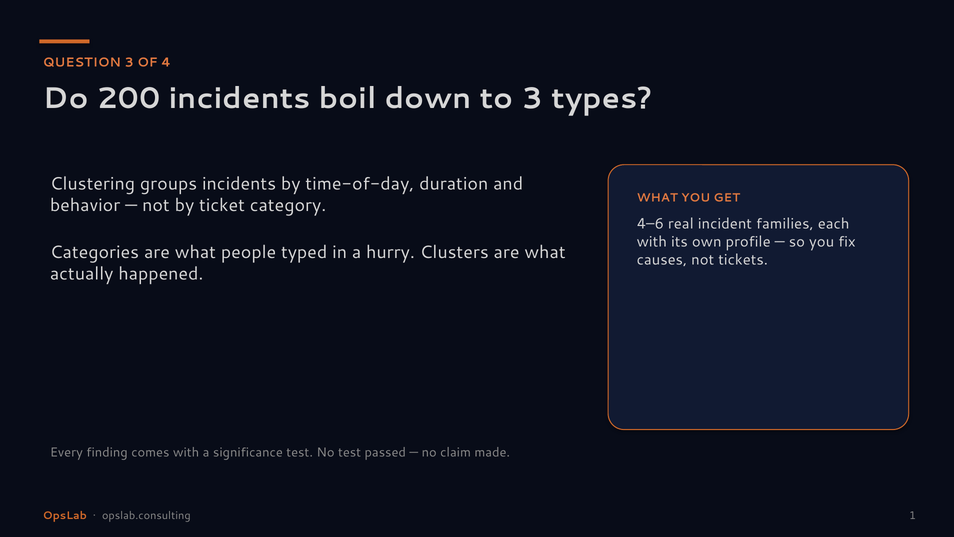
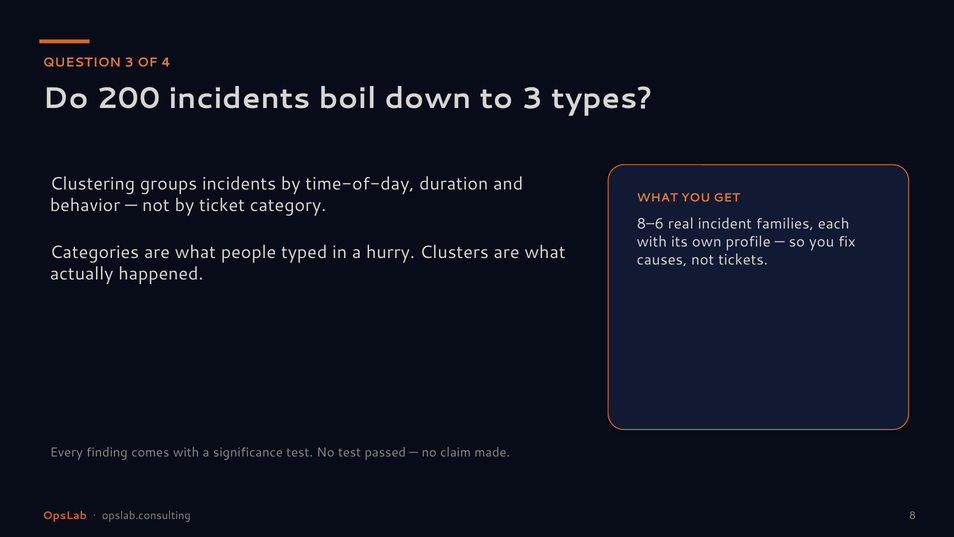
4–6: 4–6 -> 8–6 (650, 224)
1: 1 -> 8 (913, 515)
